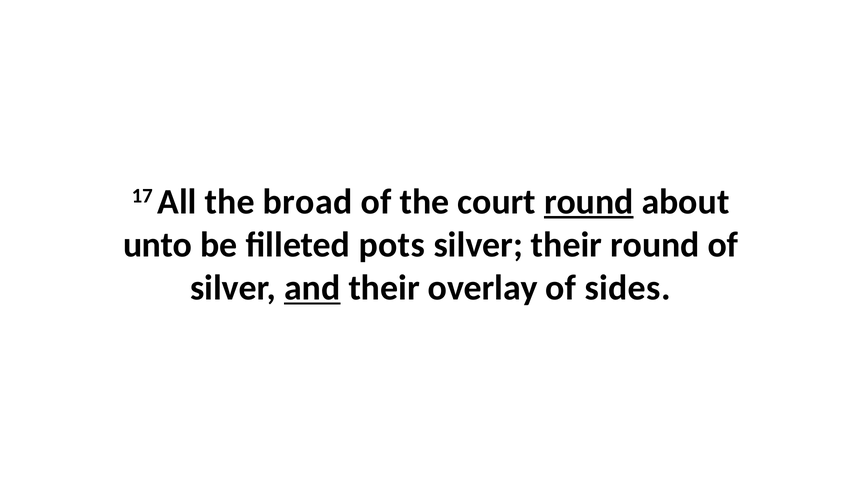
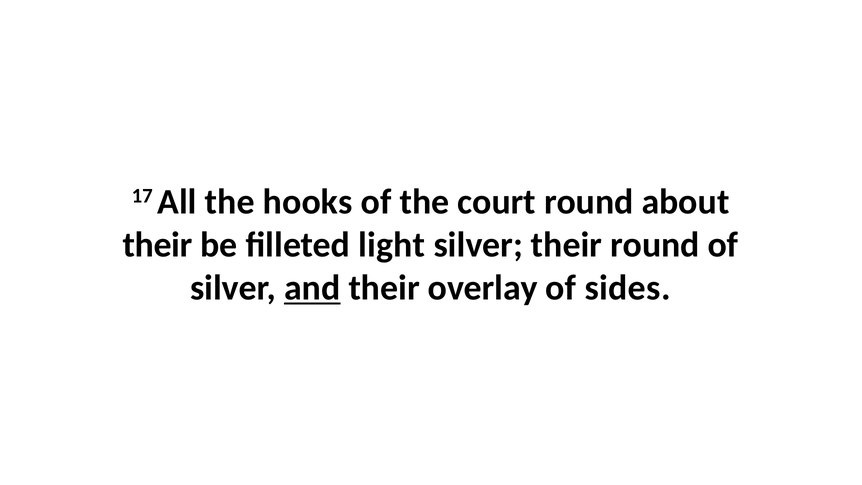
broad: broad -> hooks (308, 202)
round underline: present -> none (589, 202)
unto: unto -> their (158, 245)
pots: pots -> light (392, 245)
